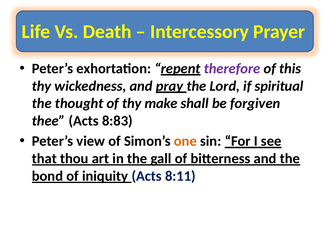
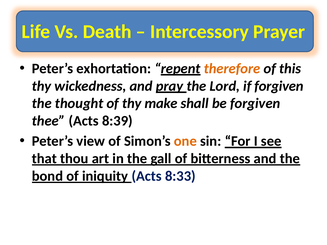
therefore colour: purple -> orange (232, 69)
if spiritual: spiritual -> forgiven (279, 86)
8:83: 8:83 -> 8:39 (117, 121)
8:11: 8:11 -> 8:33 (180, 176)
